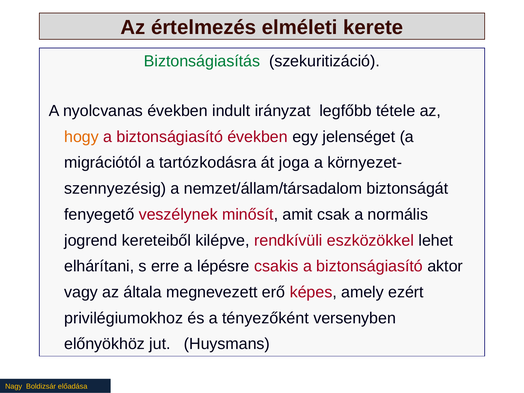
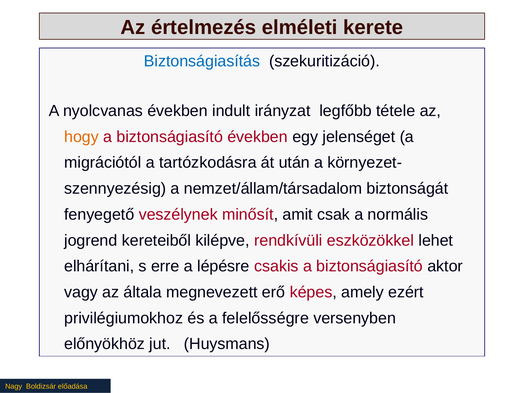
Biztonságiasítás colour: green -> blue (202, 61)
joga: joga -> után (294, 163)
tényezőként: tényezőként -> felelősségre (265, 318)
